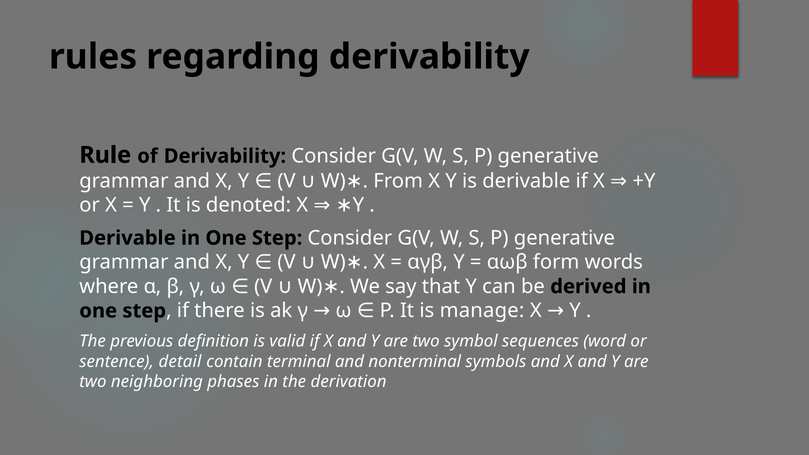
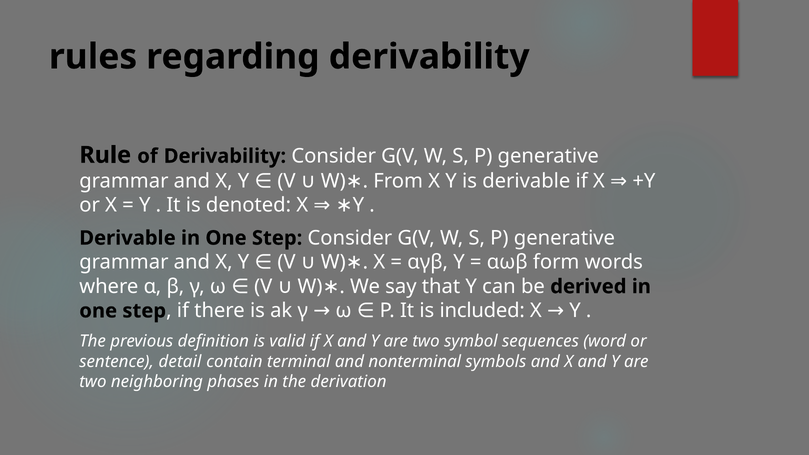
manage: manage -> included (482, 311)
